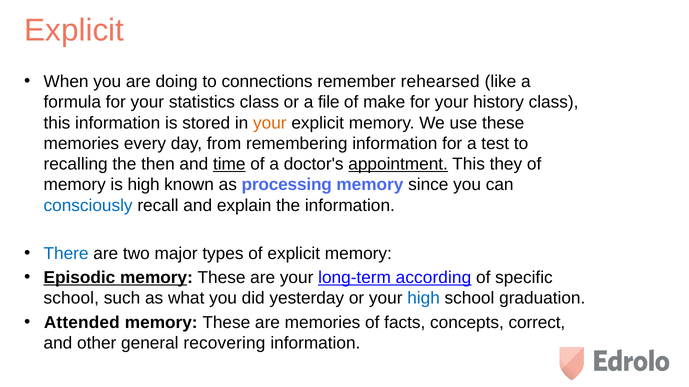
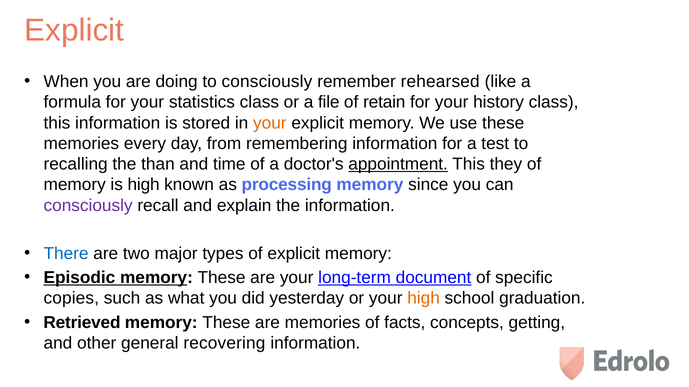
to connections: connections -> consciously (267, 82)
make: make -> retain (384, 102)
then: then -> than (158, 164)
time underline: present -> none (229, 164)
consciously colour: blue -> purple (88, 206)
according: according -> document (434, 278)
school: school -> copies (71, 299)
high colour: blue -> orange (424, 299)
Attended: Attended -> Retrieved (82, 323)
correct: correct -> getting (537, 323)
